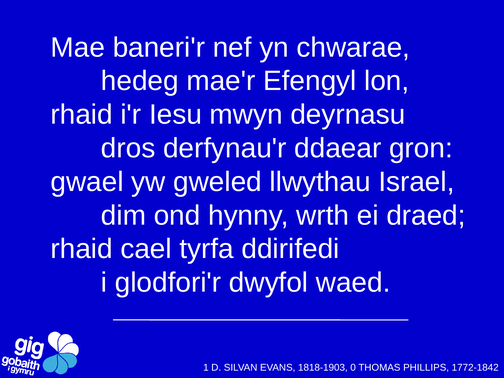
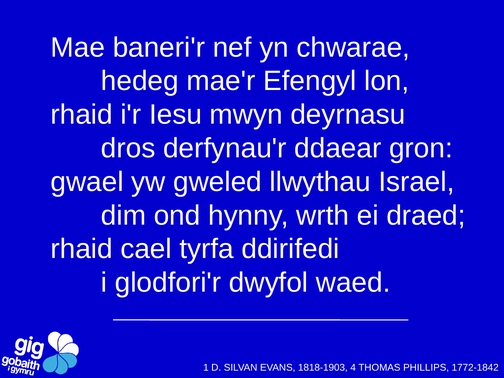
0: 0 -> 4 (353, 368)
